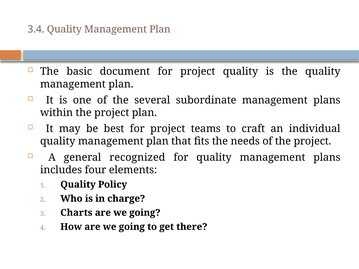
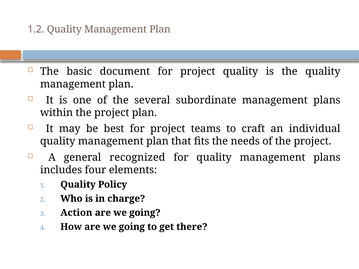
3.4: 3.4 -> 1.2 (36, 29)
Charts: Charts -> Action (76, 213)
